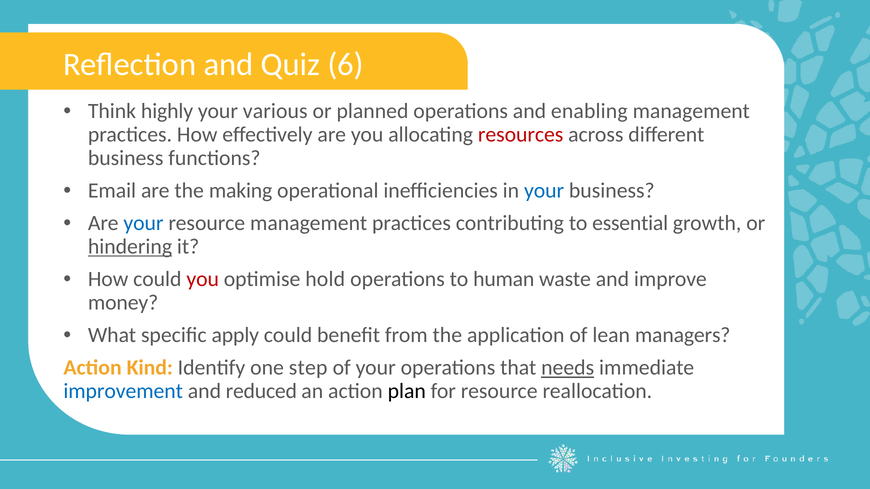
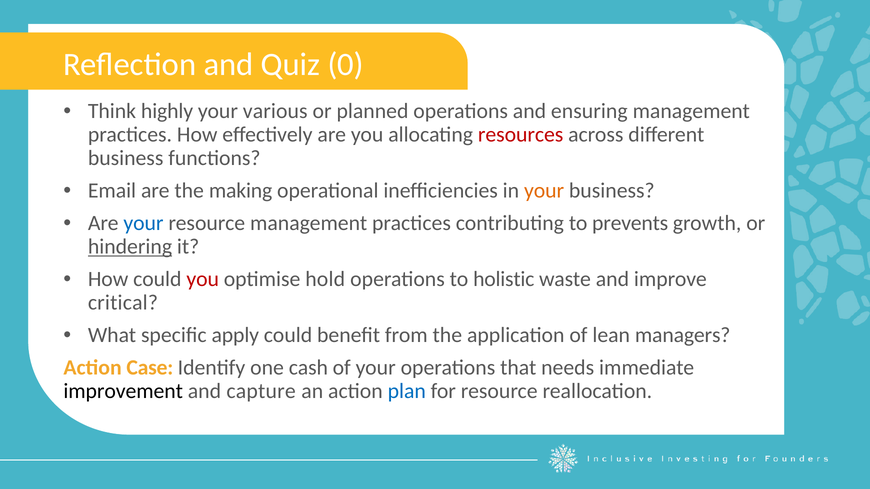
6: 6 -> 0 (346, 65)
enabling: enabling -> ensuring (589, 111)
your colour: blue -> orange (544, 191)
essential: essential -> prevents (630, 223)
human: human -> holistic (504, 279)
money: money -> critical (123, 303)
Kind: Kind -> Case (150, 368)
step: step -> cash (308, 368)
needs underline: present -> none (568, 368)
improvement colour: blue -> black (123, 392)
reduced: reduced -> capture (261, 392)
plan colour: black -> blue (407, 392)
